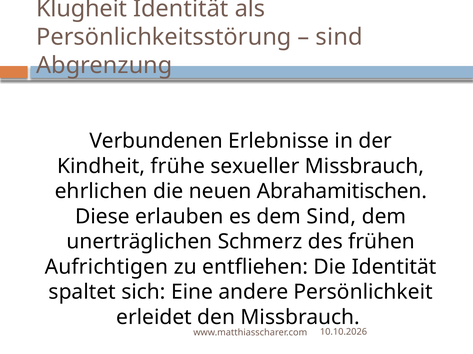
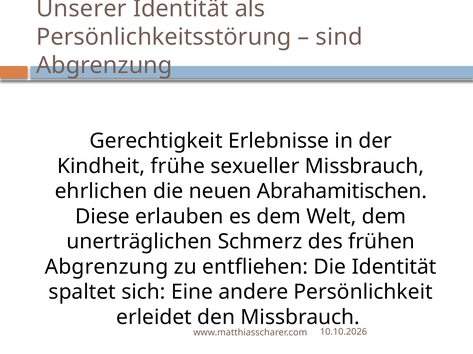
Klugheit: Klugheit -> Unserer (81, 9)
Verbundenen: Verbundenen -> Gerechtigkeit (156, 141)
dem Sind: Sind -> Welt (331, 217)
Aufrichtigen: Aufrichtigen -> Abgrenzung (107, 267)
